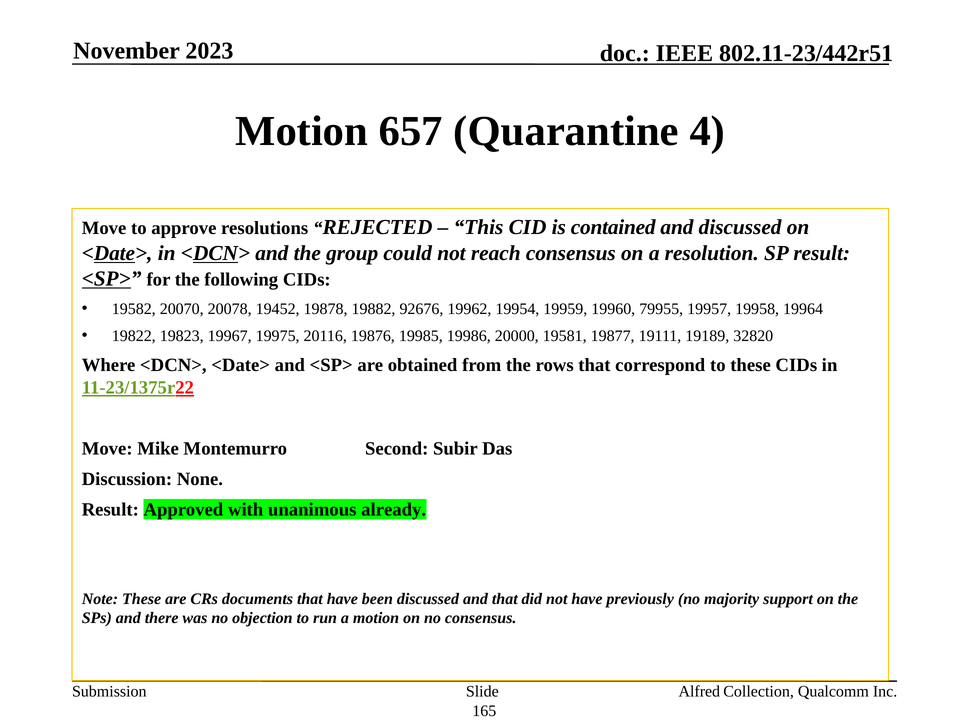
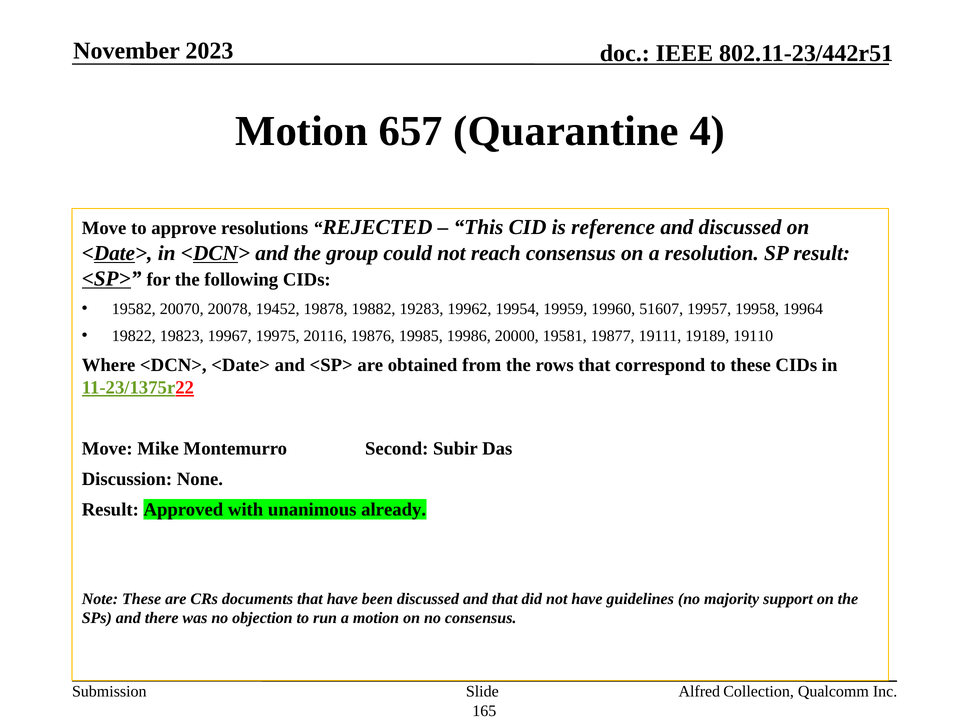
contained: contained -> reference (613, 227)
92676: 92676 -> 19283 (421, 309)
79955: 79955 -> 51607 (661, 309)
32820: 32820 -> 19110 (753, 336)
previously: previously -> guidelines (640, 599)
